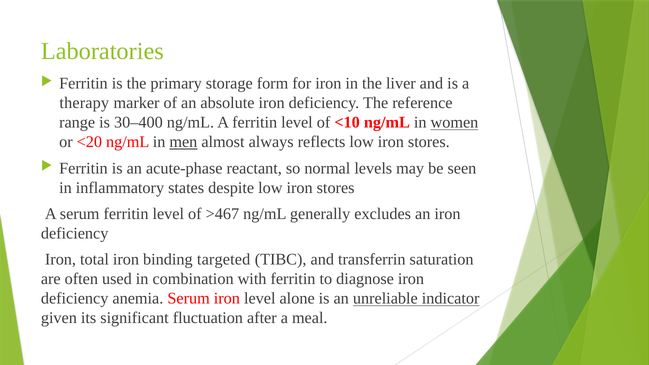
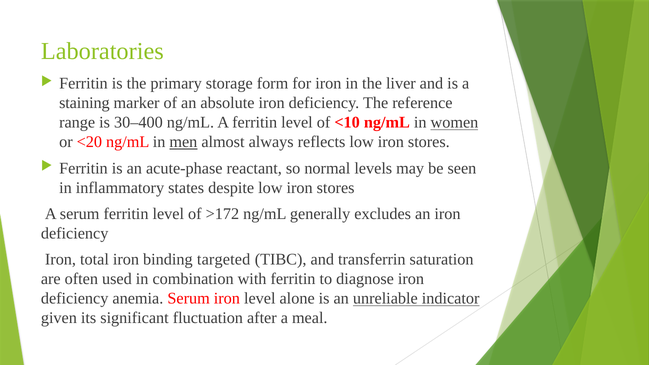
therapy: therapy -> staining (84, 103)
>467: >467 -> >172 (222, 214)
